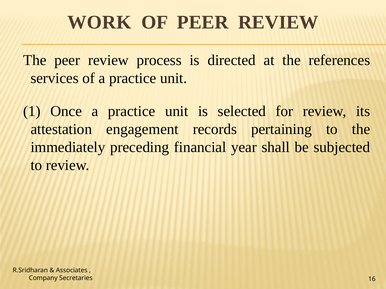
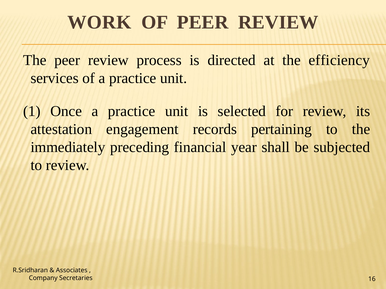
references: references -> efficiency (339, 60)
